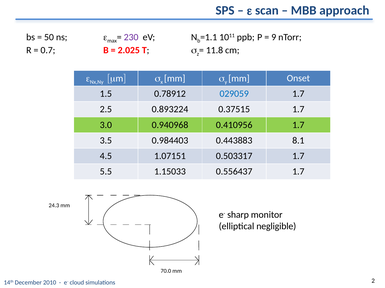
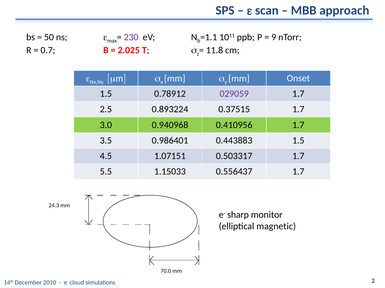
029059 colour: blue -> purple (234, 94)
0.984403: 0.984403 -> 0.986401 (170, 141)
0.443883 8.1: 8.1 -> 1.5 (298, 141)
negligible: negligible -> magnetic (276, 227)
